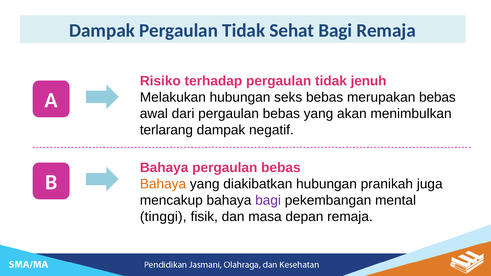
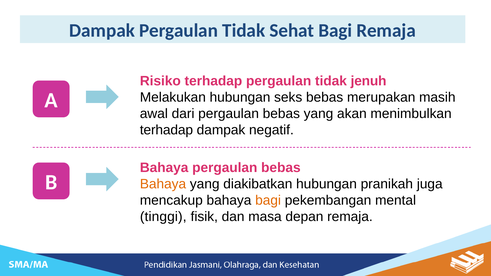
merupakan bebas: bebas -> masih (437, 97)
terlarang: terlarang -> terhadap (166, 130)
bagi colour: purple -> orange (268, 200)
